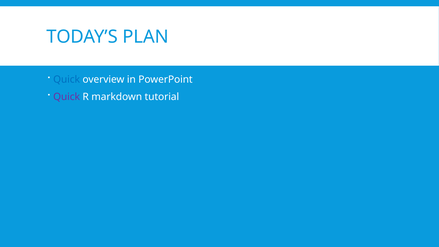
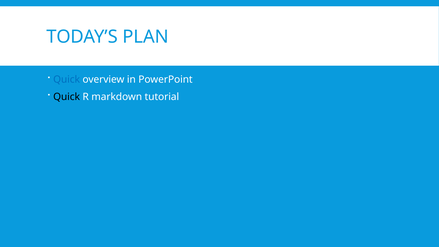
Quick colour: purple -> black (67, 97)
